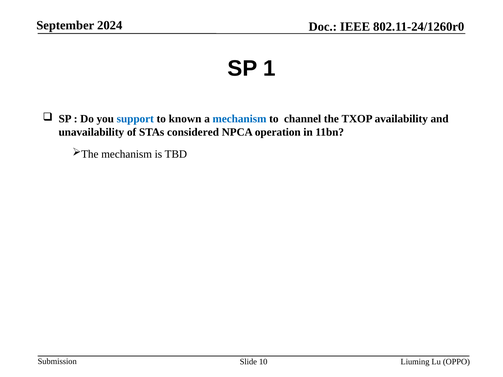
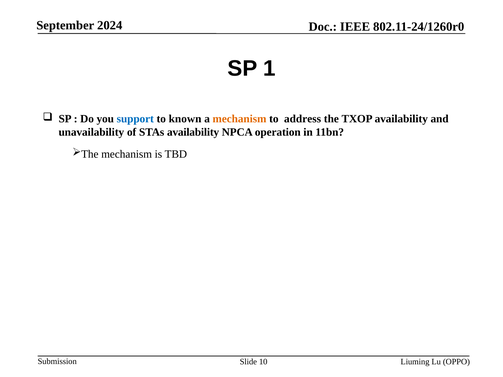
mechanism colour: blue -> orange (239, 119)
channel: channel -> address (303, 119)
STAs considered: considered -> availability (193, 132)
